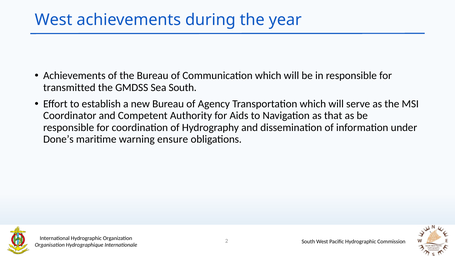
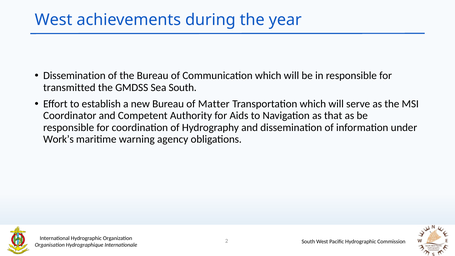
Achievements: Achievements -> Dissemination (74, 76)
Agency: Agency -> Matter (214, 104)
Done’s: Done’s -> Work’s (58, 139)
ensure: ensure -> agency (173, 139)
